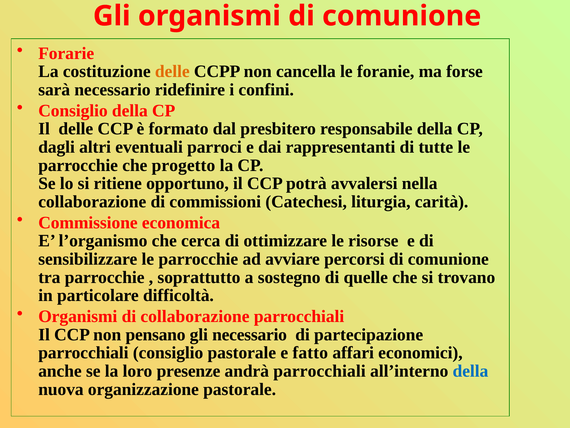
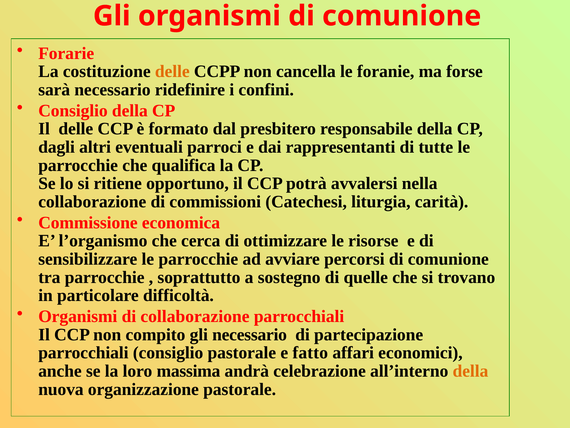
progetto: progetto -> qualifica (184, 165)
pensano: pensano -> compito (155, 334)
presenze: presenze -> massima (188, 371)
andrà parrocchiali: parrocchiali -> celebrazione (320, 371)
della colour: blue -> orange (470, 371)
